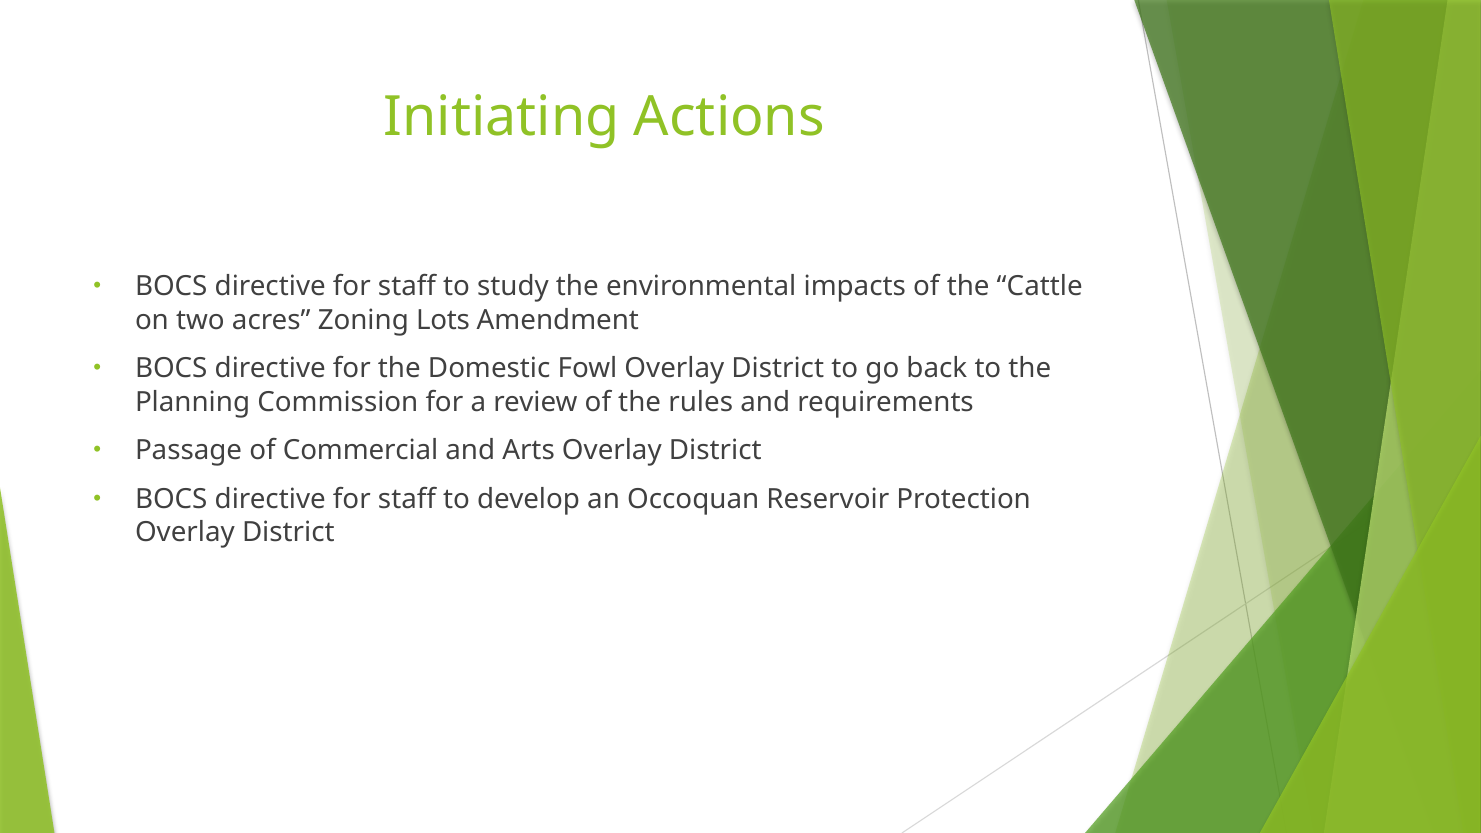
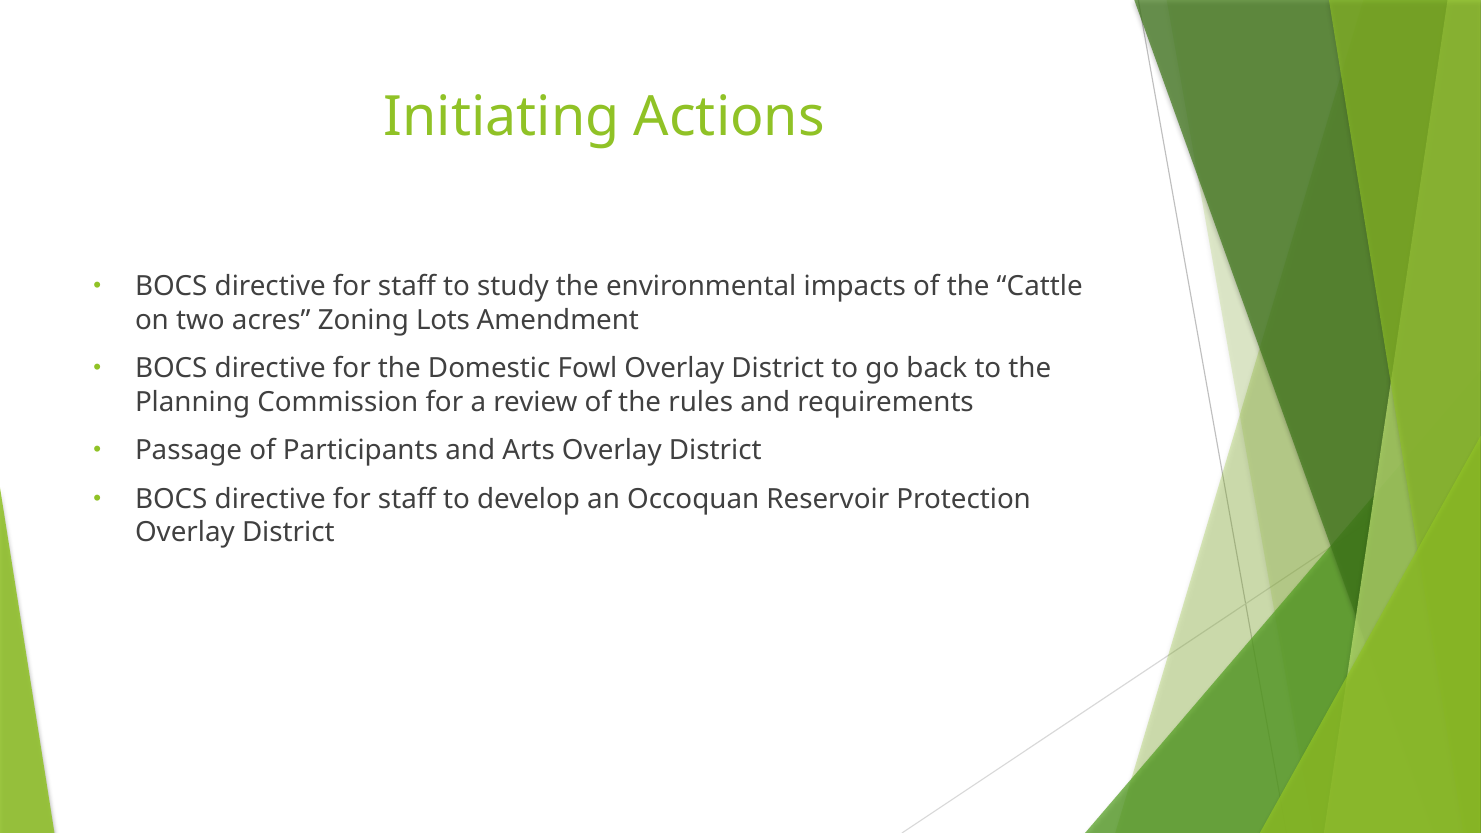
Commercial: Commercial -> Participants (360, 451)
